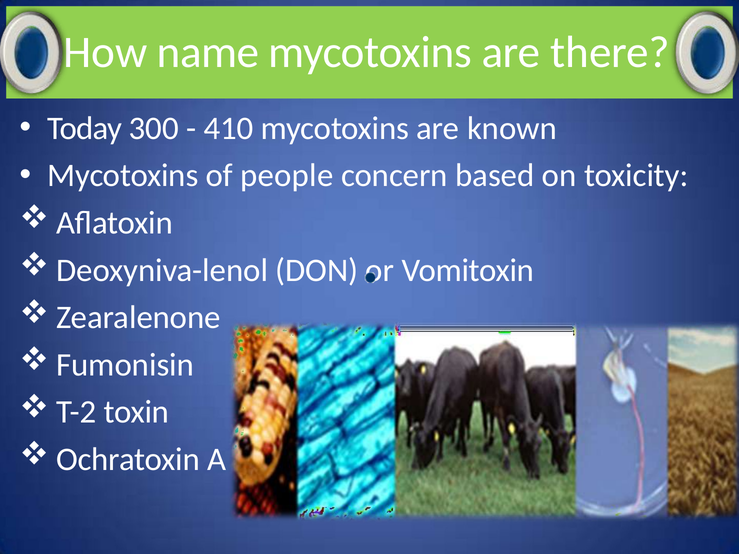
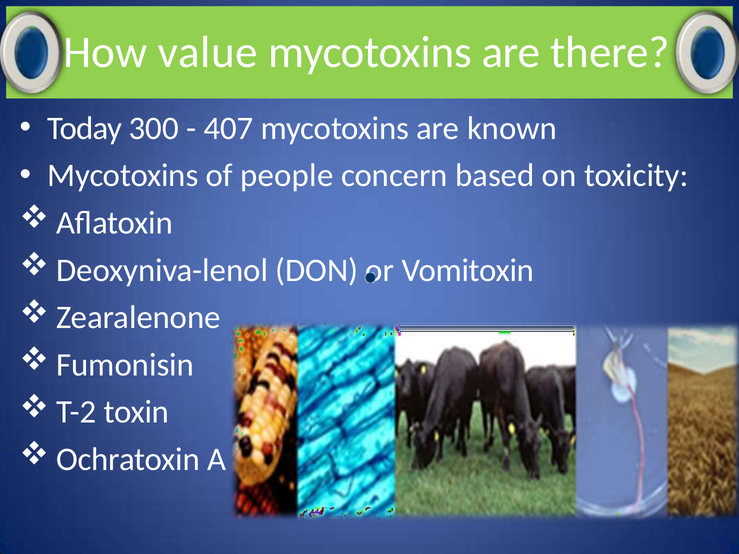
name: name -> value (208, 53)
410: 410 -> 407 (228, 128)
